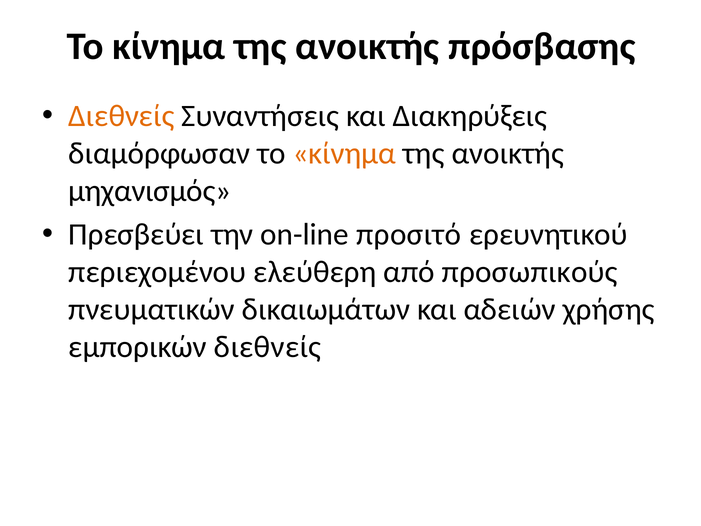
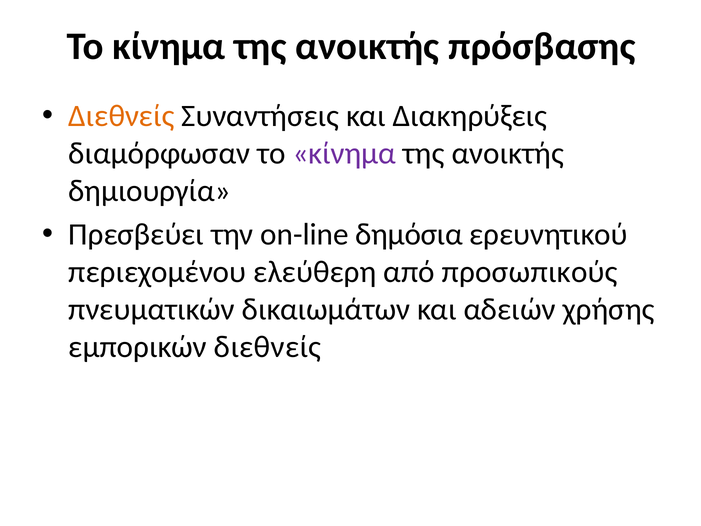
κίνημα colour: orange -> purple (344, 154)
μηχανισμός: μηχανισμός -> δημιουργία (149, 191)
προσιτό: προσιτό -> δημόσια (409, 235)
